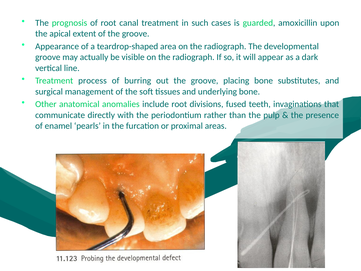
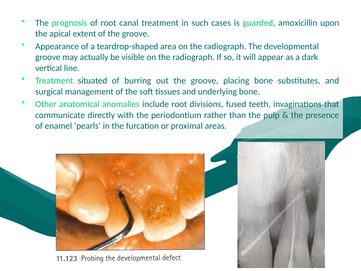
process: process -> situated (93, 81)
